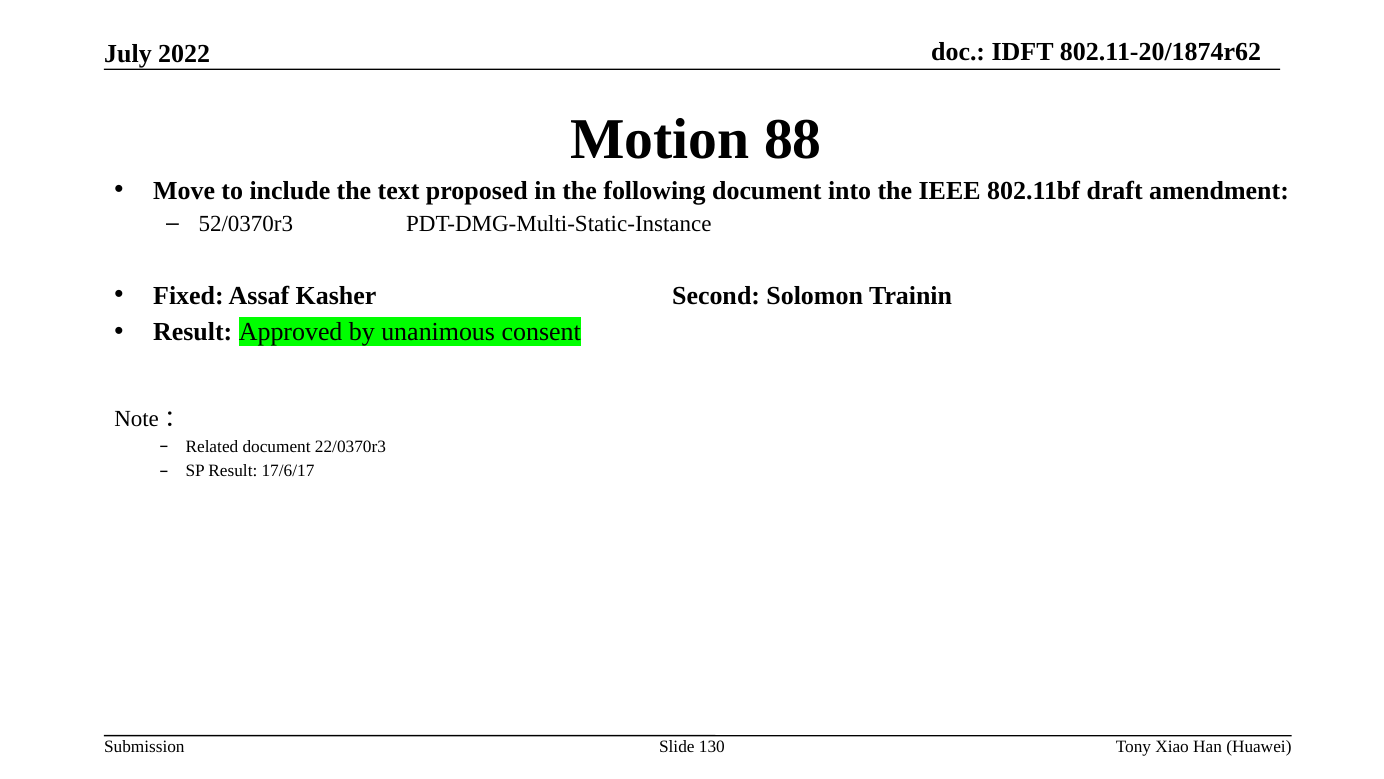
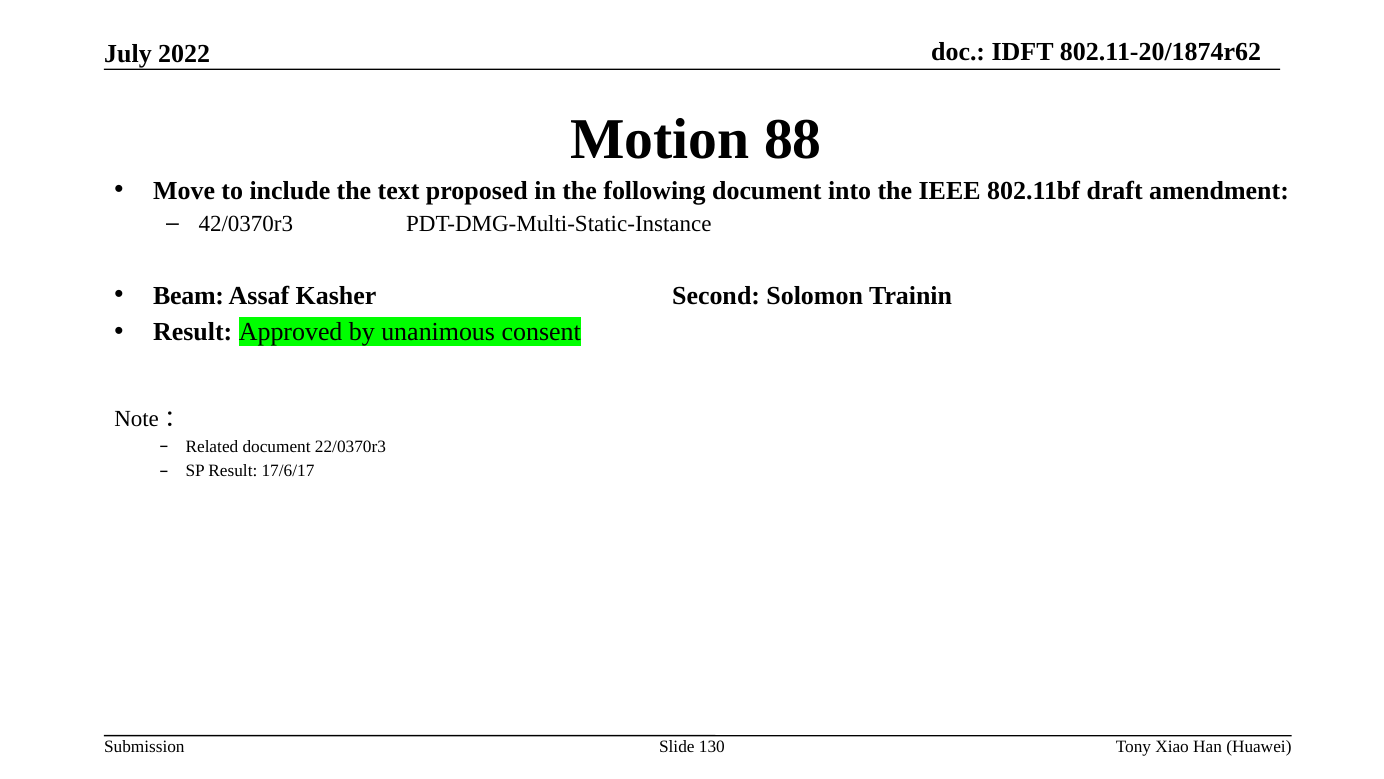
52/0370r3: 52/0370r3 -> 42/0370r3 (246, 224)
Fixed: Fixed -> Beam (189, 295)
